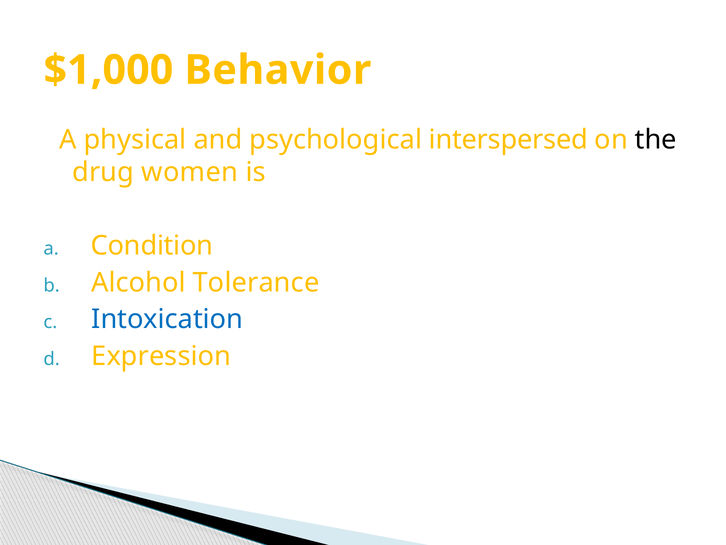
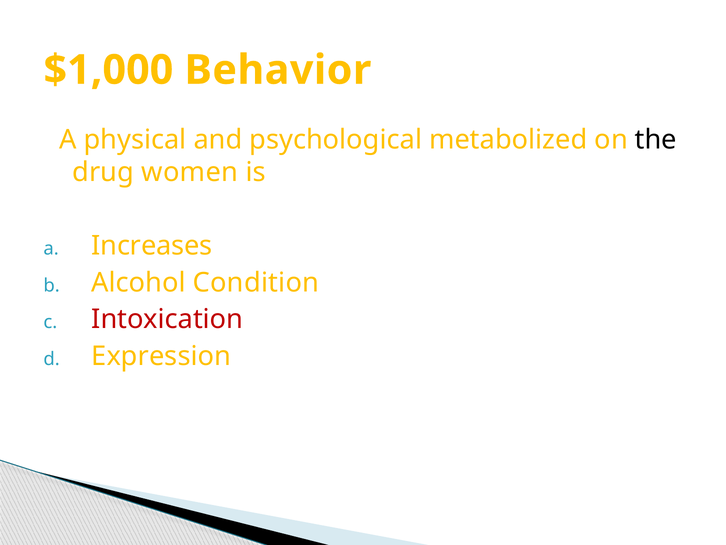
interspersed: interspersed -> metabolized (508, 139)
Condition: Condition -> Increases (152, 246)
Tolerance: Tolerance -> Condition (256, 282)
Intoxication colour: blue -> red (167, 319)
